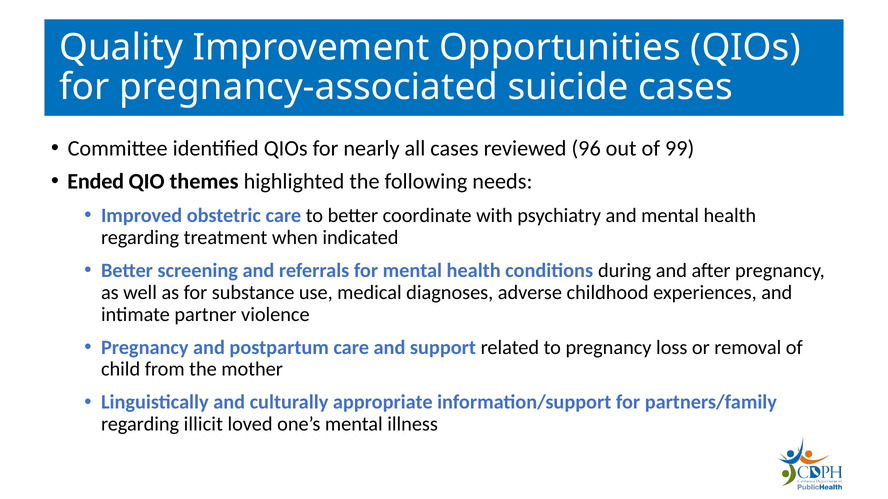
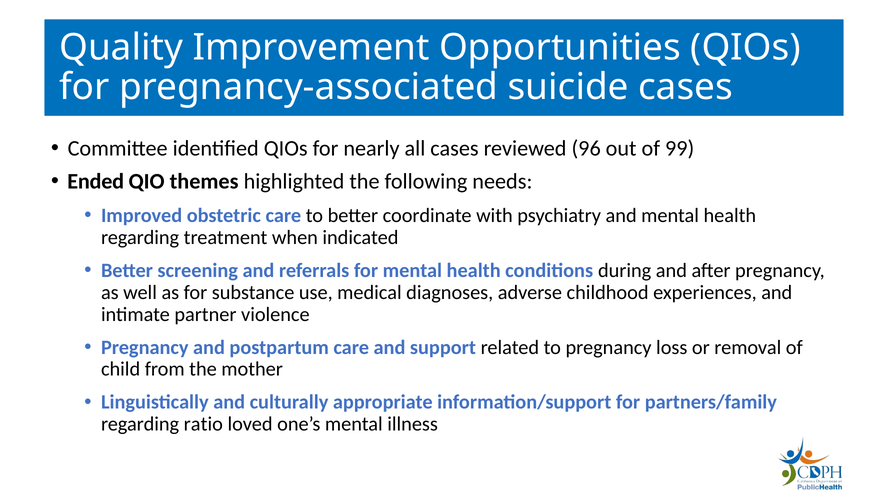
illicit: illicit -> ratio (203, 425)
